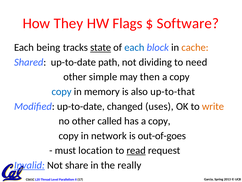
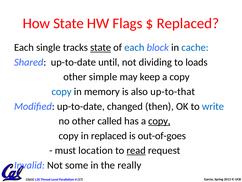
How They: They -> State (69, 23)
Software: Software -> Replaced (188, 23)
being: being -> single (48, 47)
cache colour: orange -> blue (195, 47)
path: path -> until (109, 62)
need: need -> loads (197, 62)
then: then -> keep (150, 77)
uses: uses -> then (159, 106)
write colour: orange -> blue (213, 106)
copy underline: none -> present (159, 121)
in network: network -> replaced (109, 135)
Invalid underline: present -> none (29, 165)
share: share -> some (77, 165)
